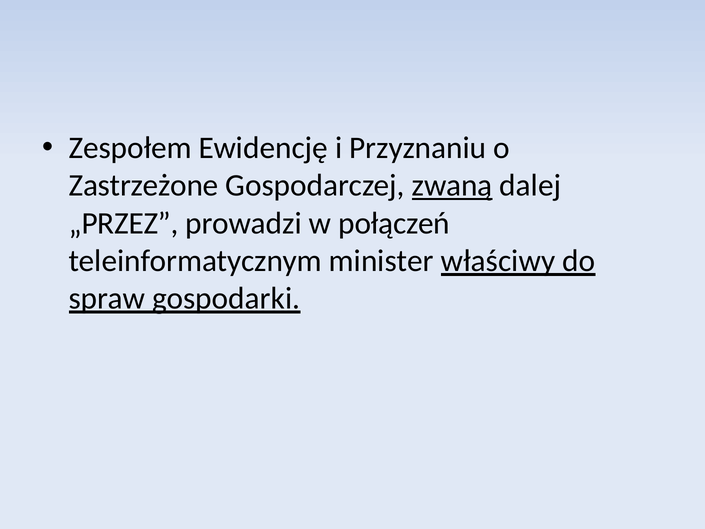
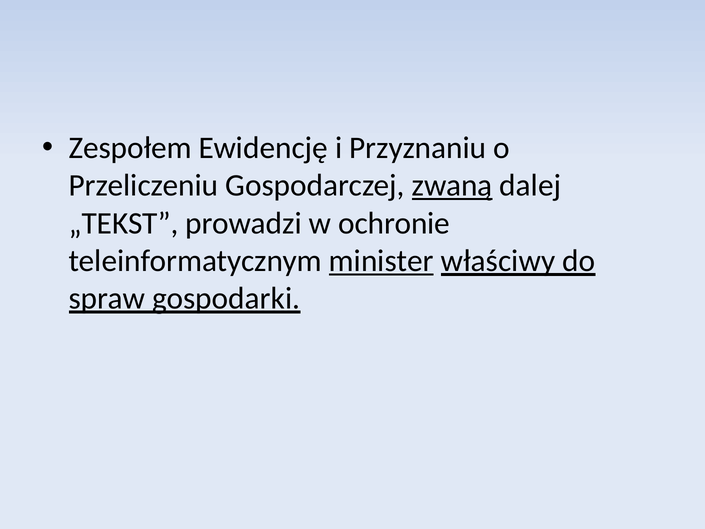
Zastrzeżone: Zastrzeżone -> Przeliczeniu (144, 186)
„PRZEZ: „PRZEZ -> „TEKST (124, 223)
połączeń: połączeń -> ochronie (394, 223)
minister underline: none -> present (381, 261)
